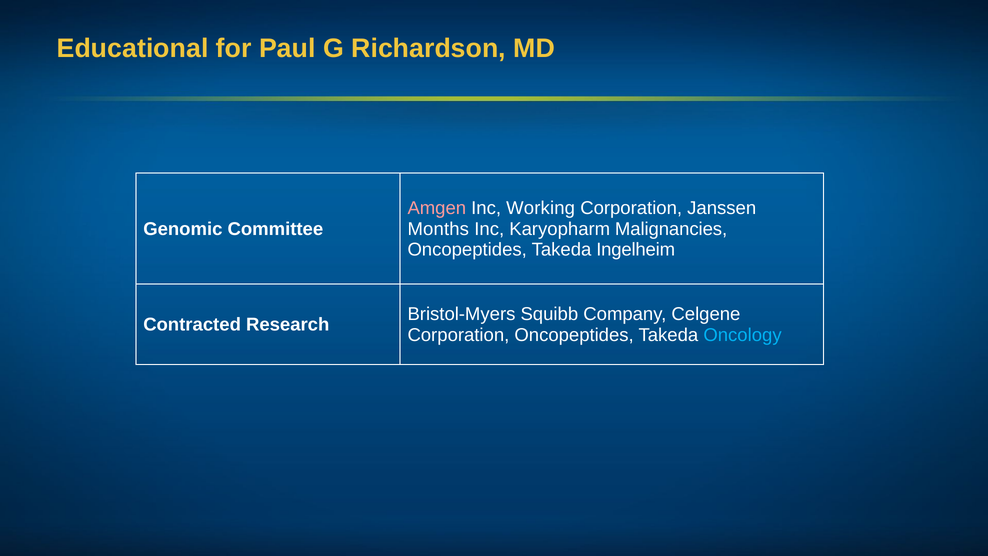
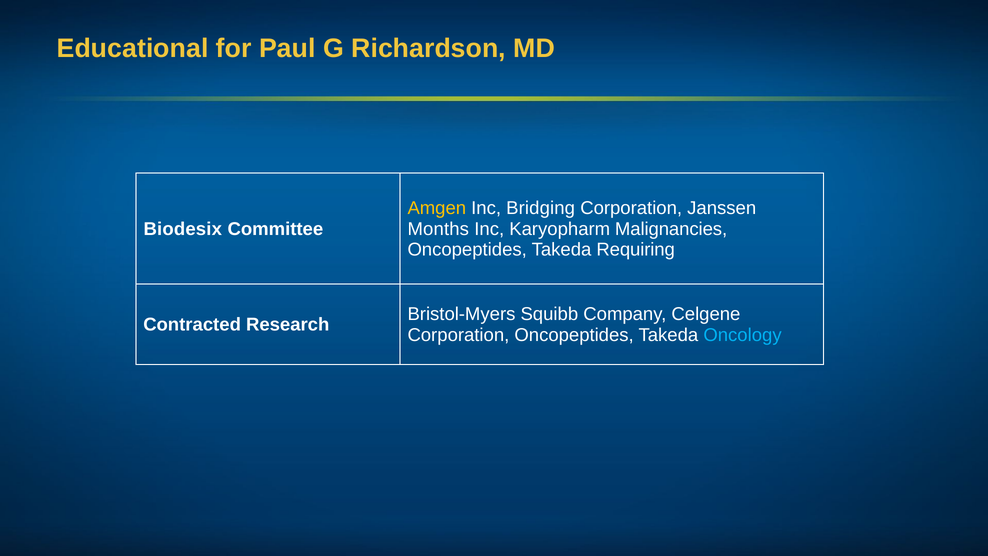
Amgen colour: pink -> yellow (437, 208)
Working: Working -> Bridging (541, 208)
Genomic: Genomic -> Biodesix (183, 229)
Ingelheim: Ingelheim -> Requiring (636, 250)
